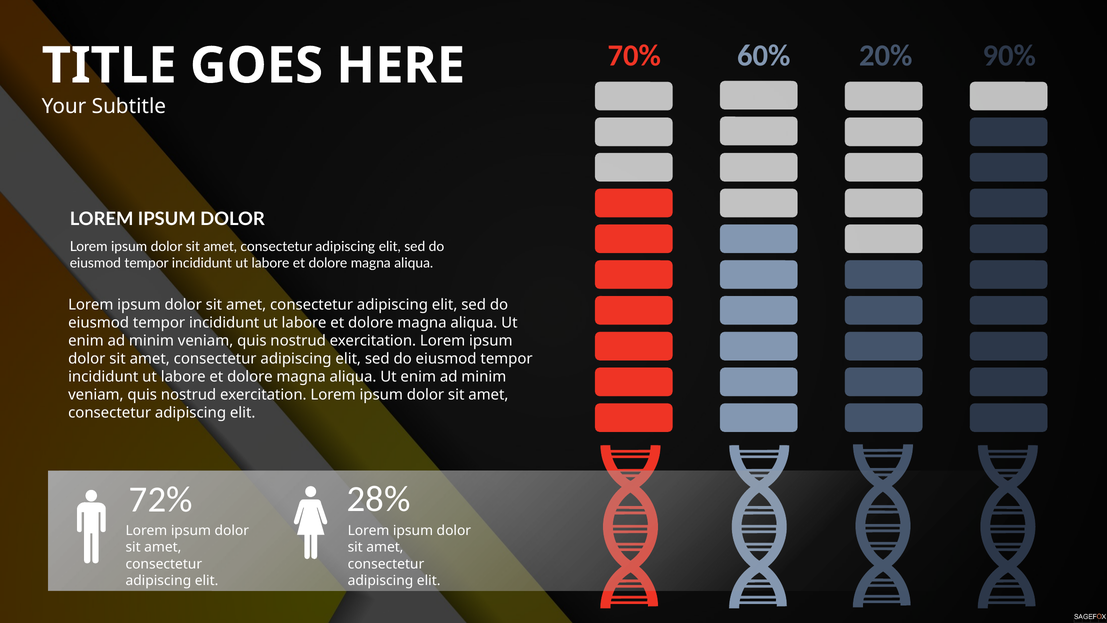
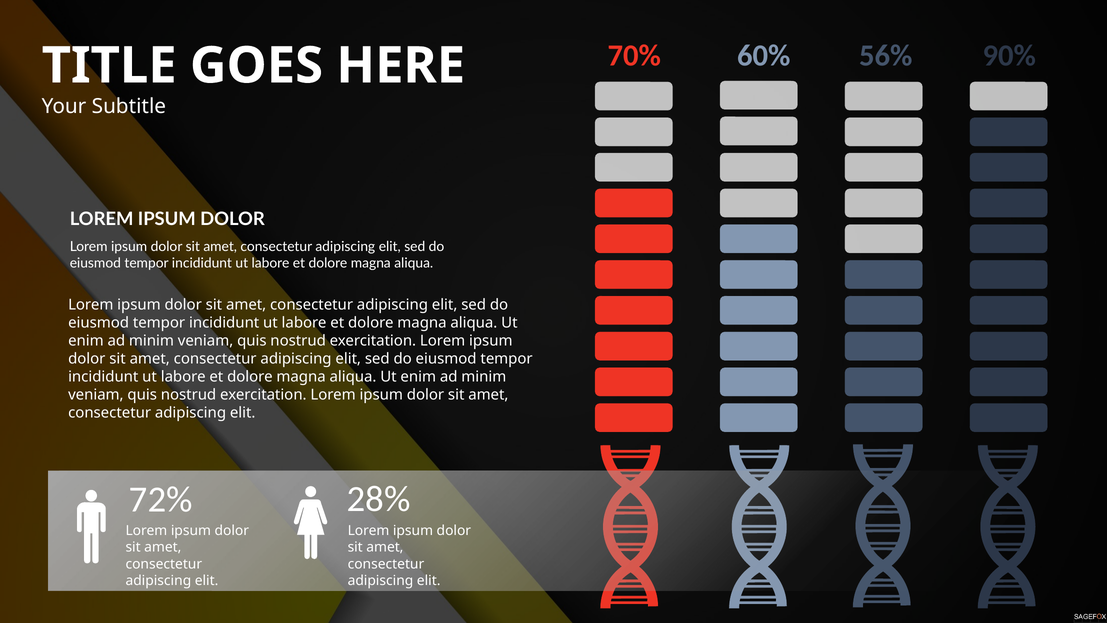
20%: 20% -> 56% (886, 56)
